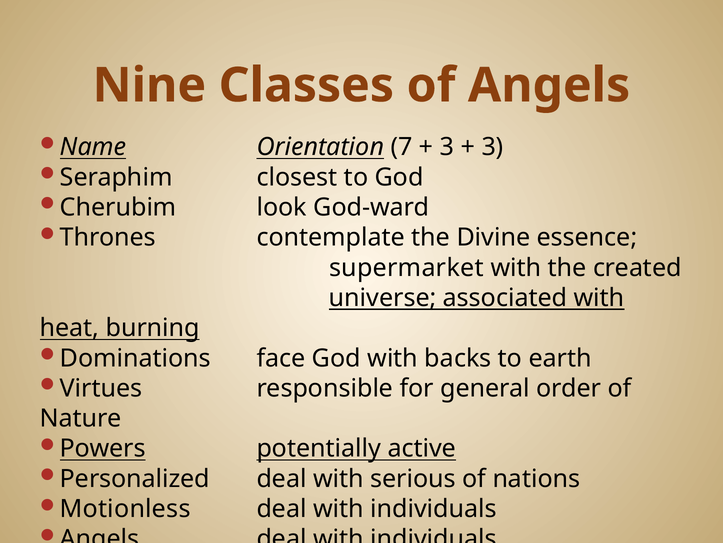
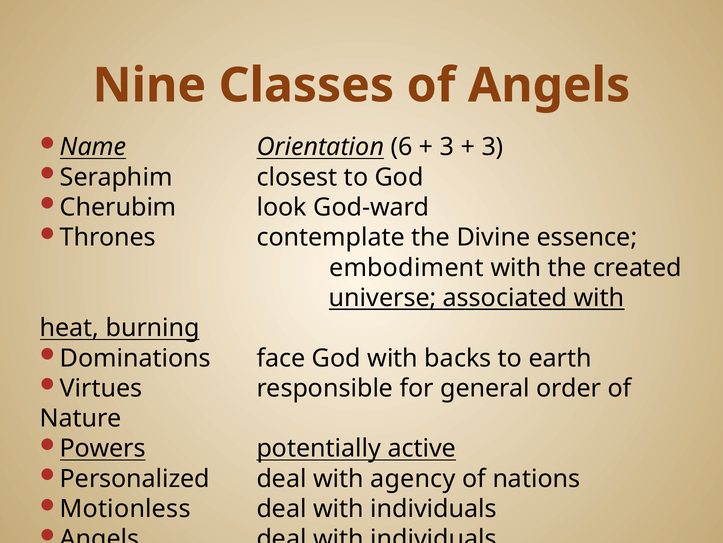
7: 7 -> 6 (402, 147)
supermarket: supermarket -> embodiment (406, 267)
serious: serious -> agency (413, 478)
